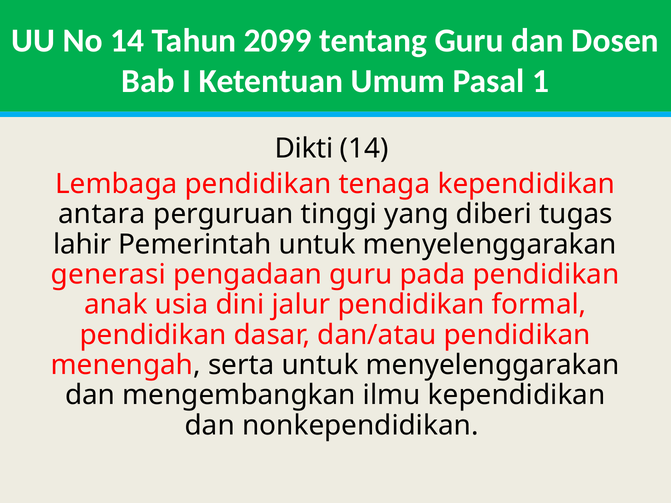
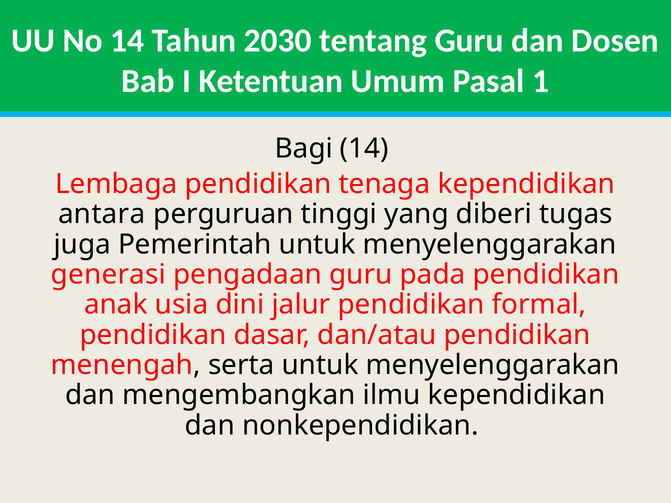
2099: 2099 -> 2030 (278, 41)
Dikti: Dikti -> Bagi (304, 148)
lahir: lahir -> juga (82, 244)
